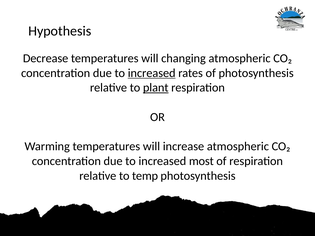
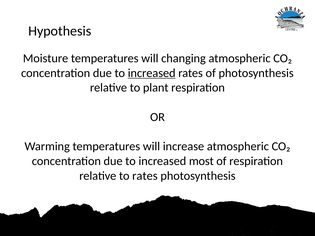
Decrease: Decrease -> Moisture (46, 58)
plant underline: present -> none (156, 88)
to temp: temp -> rates (145, 176)
